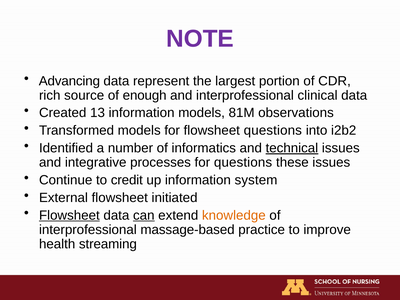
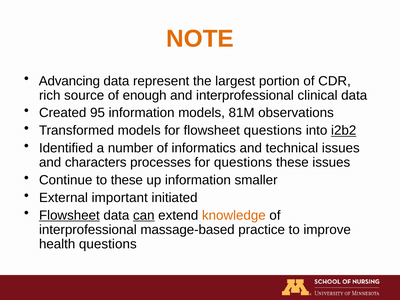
NOTE colour: purple -> orange (200, 39)
13: 13 -> 95 (98, 113)
i2b2 underline: none -> present (344, 131)
technical underline: present -> none (292, 148)
integrative: integrative -> characters (96, 162)
to credit: credit -> these (127, 180)
system: system -> smaller (256, 180)
External flowsheet: flowsheet -> important (120, 198)
health streaming: streaming -> questions (108, 244)
